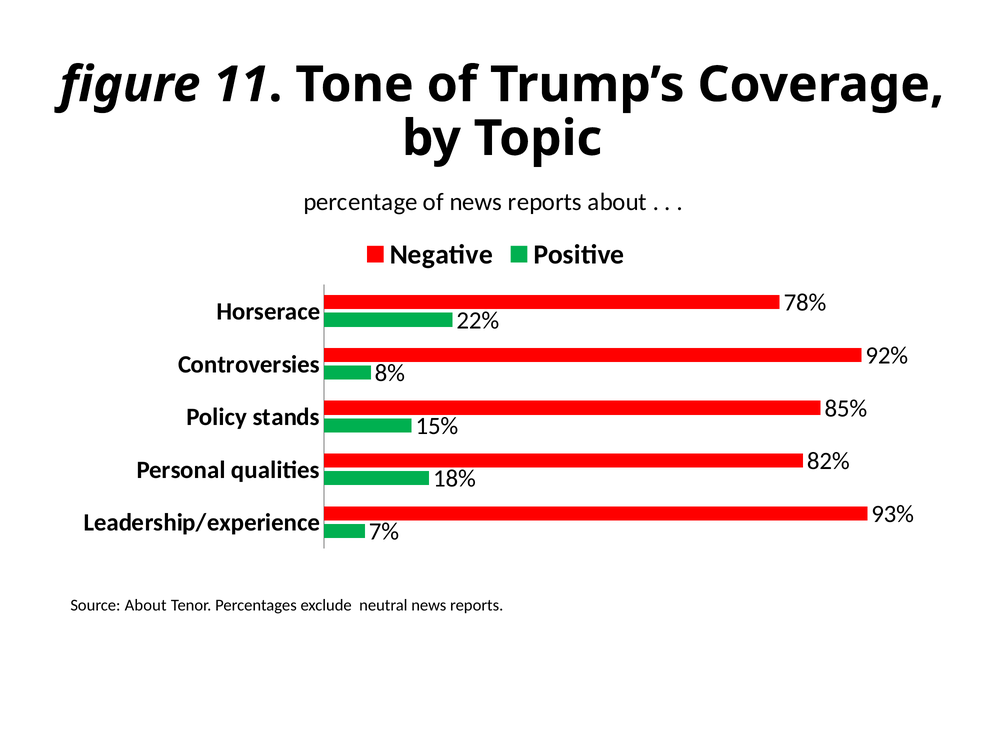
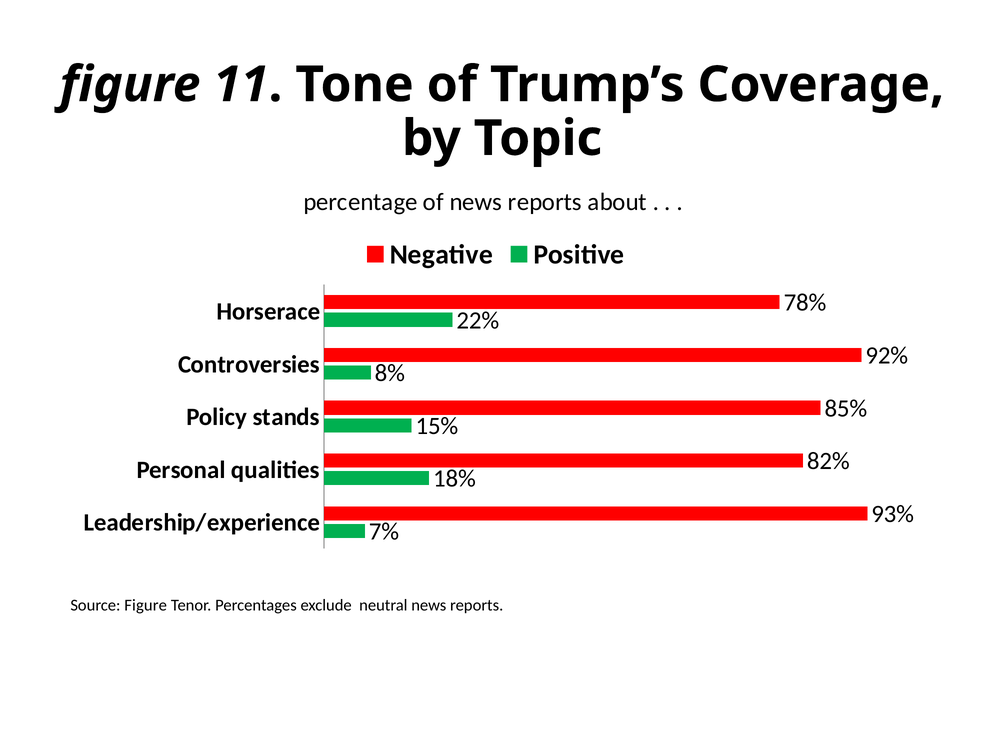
Source About: About -> Figure (146, 605)
